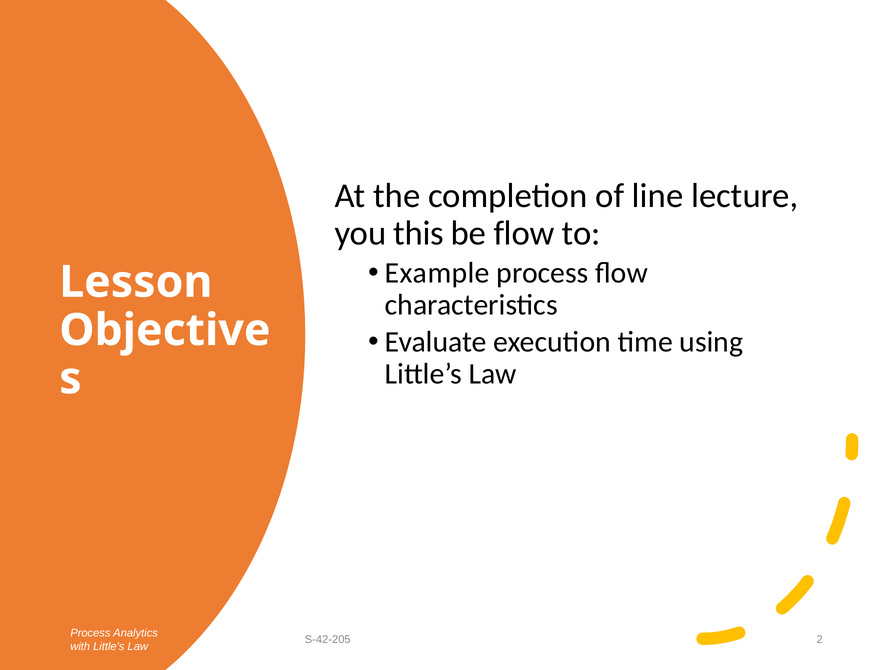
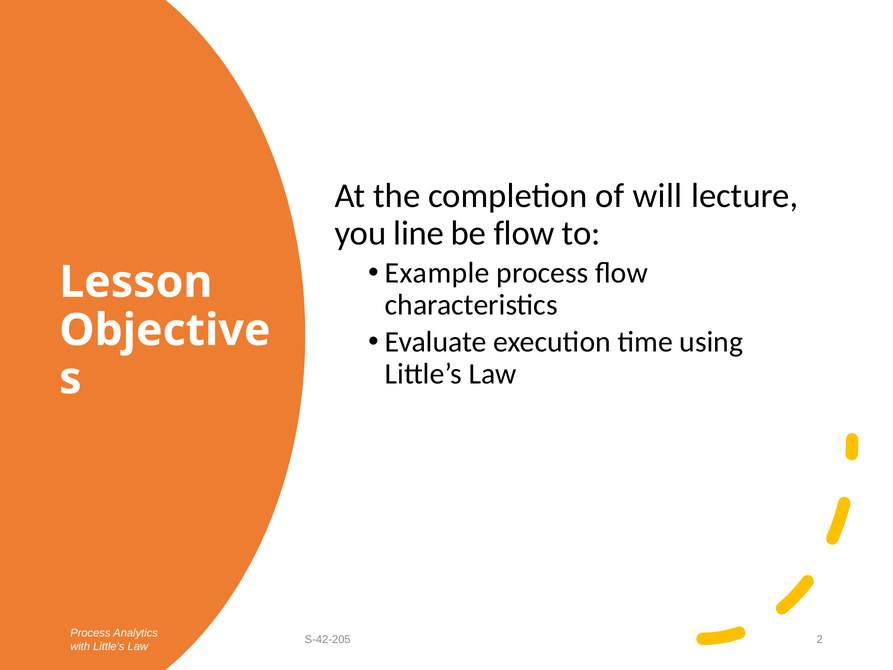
line: line -> will (657, 196)
this: this -> line (419, 233)
